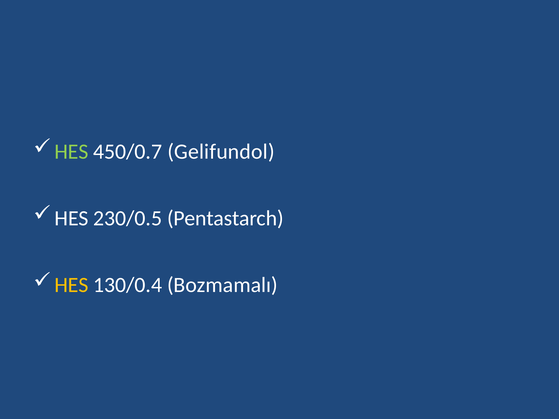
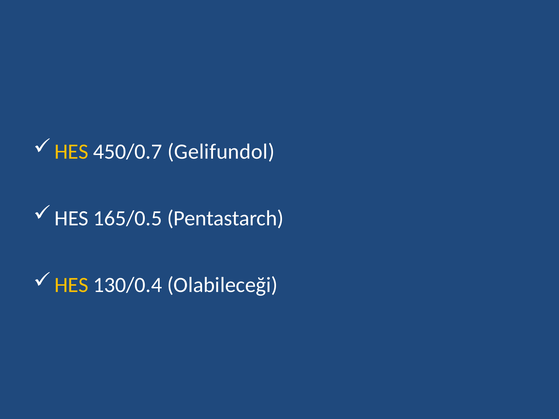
HES colour: light green -> yellow (71, 152)
230/0.5: 230/0.5 -> 165/0.5 (128, 218)
Bozmamalı: Bozmamalı -> Olabileceği (222, 285)
